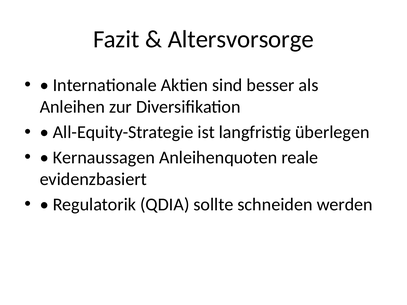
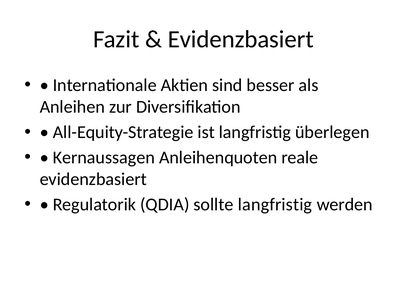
Altersvorsorge: Altersvorsorge -> Evidenzbasiert (241, 39)
sollte schneiden: schneiden -> langfristig (275, 205)
